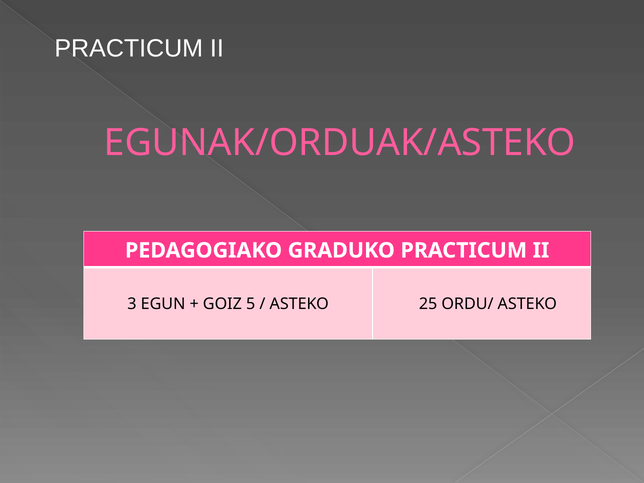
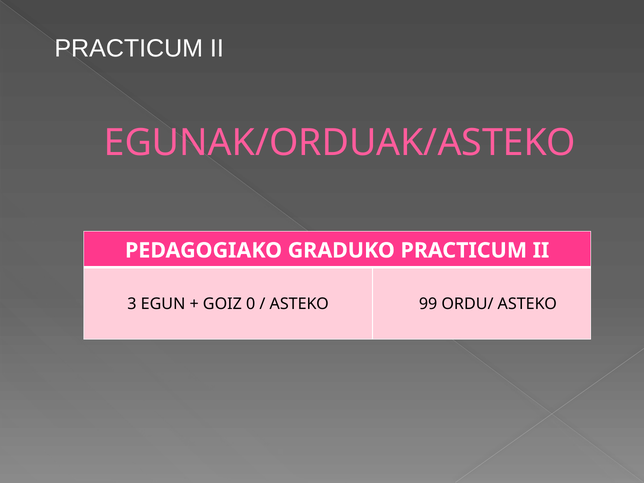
5: 5 -> 0 (251, 304)
25: 25 -> 99 (428, 304)
